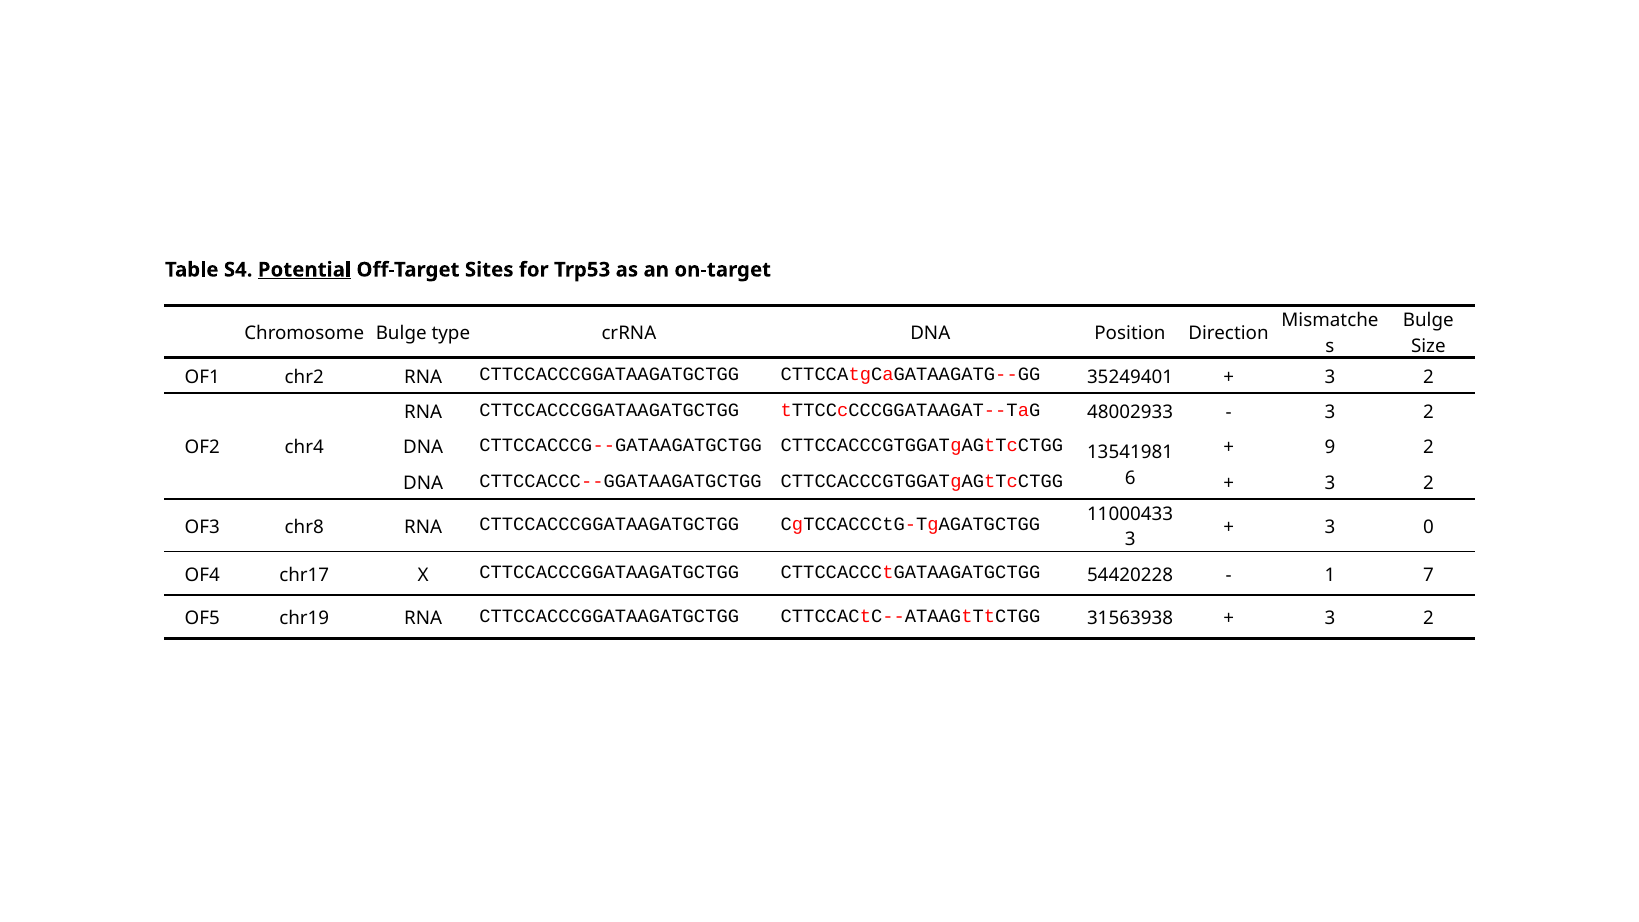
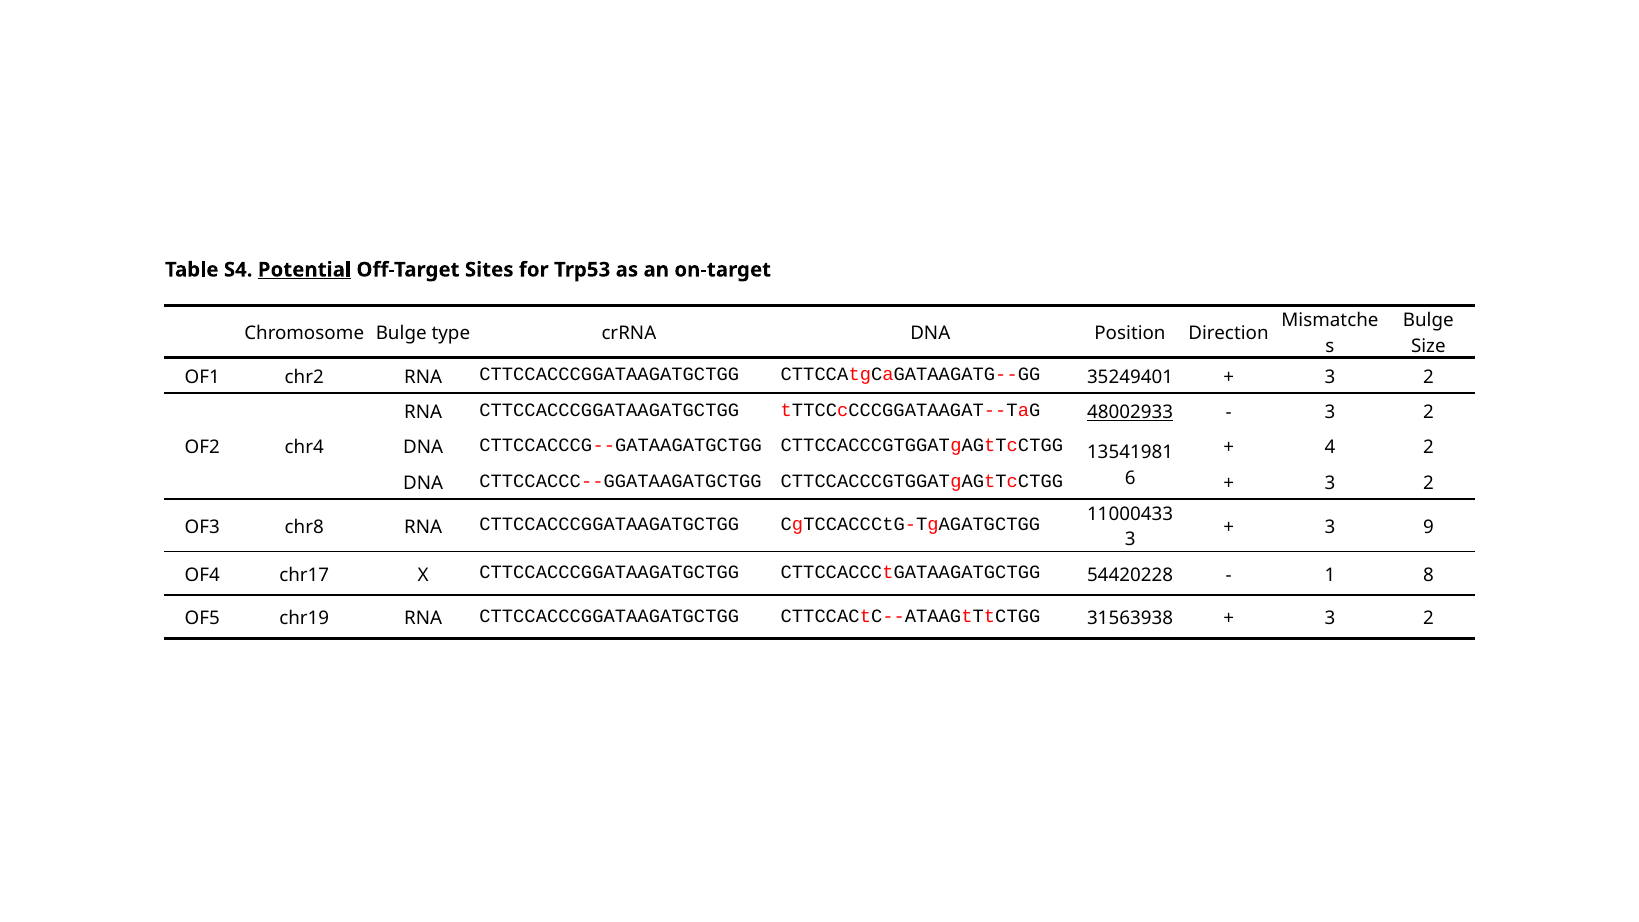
48002933 underline: none -> present (1130, 412)
9: 9 -> 4 (1330, 448)
0: 0 -> 9 (1428, 527)
7: 7 -> 8 (1428, 575)
